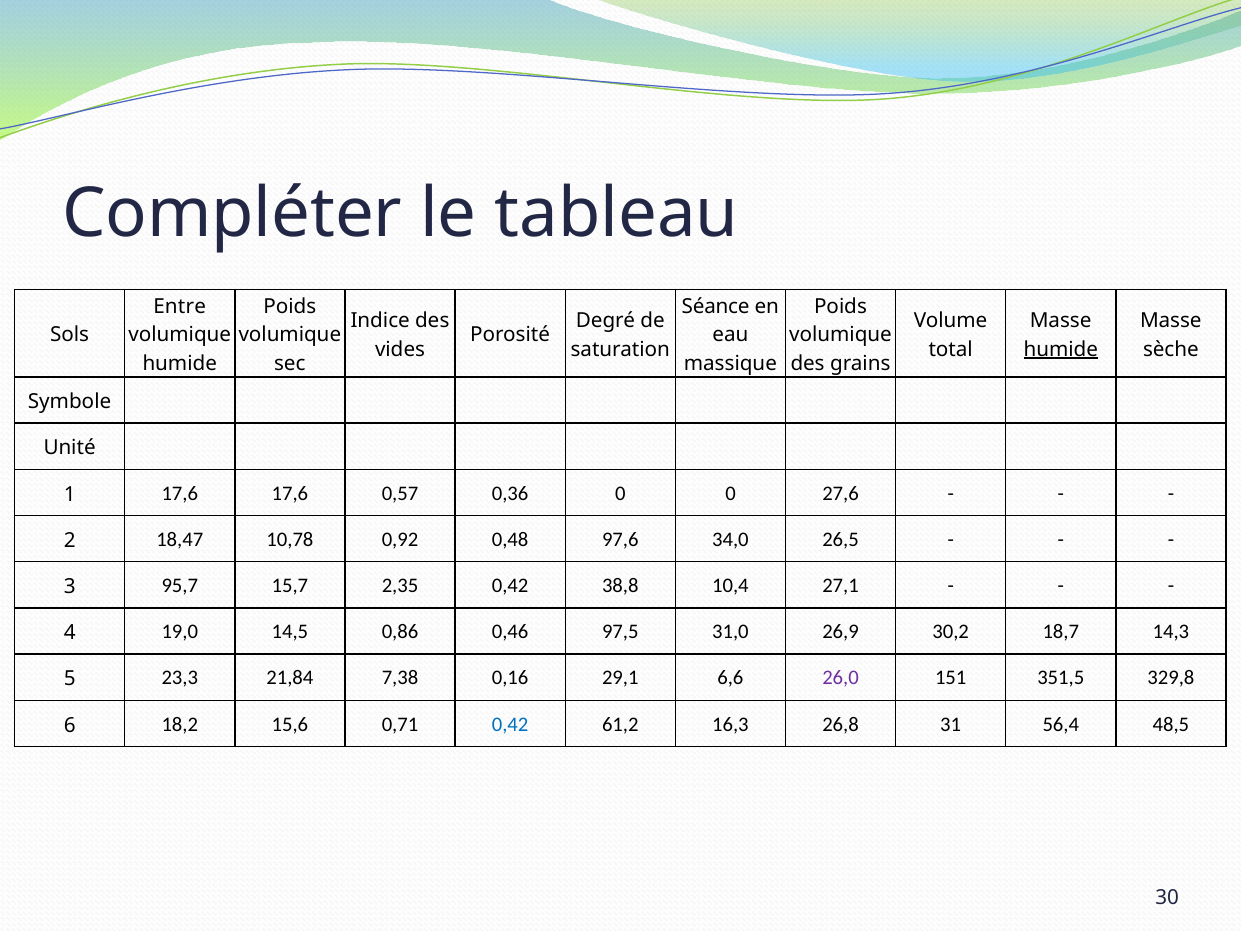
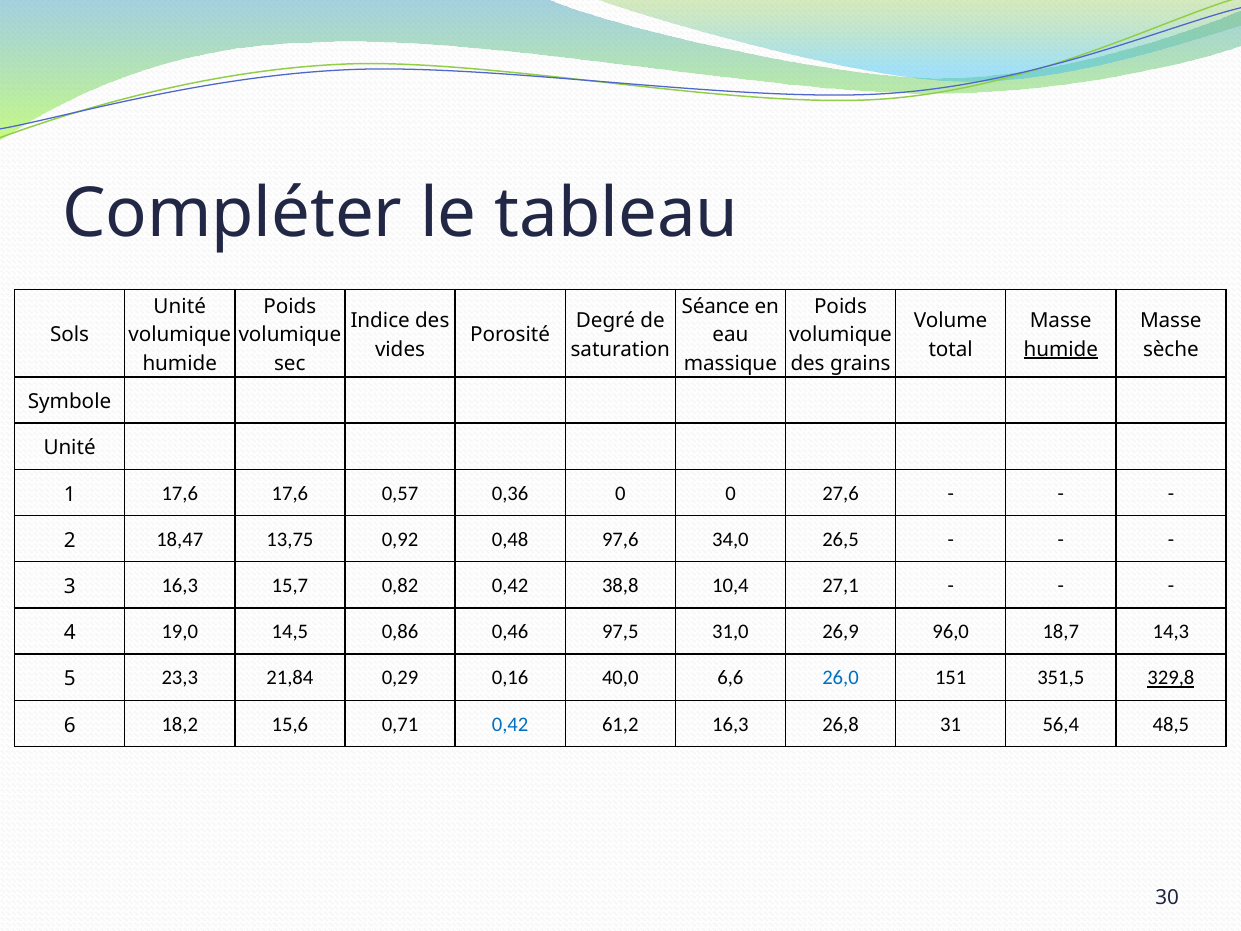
Entre: Entre -> Unité (180, 307)
10,78: 10,78 -> 13,75 (290, 539)
3 95,7: 95,7 -> 16,3 (180, 585)
2,35: 2,35 -> 0,82 (400, 585)
30,2: 30,2 -> 96,0 (951, 632)
7,38: 7,38 -> 0,29 (400, 678)
29,1: 29,1 -> 40,0 (620, 678)
26,0 colour: purple -> blue (841, 678)
329,8 underline: none -> present (1171, 678)
